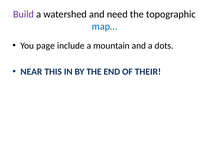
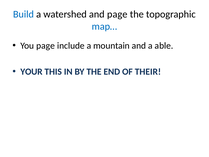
Build colour: purple -> blue (24, 14)
and need: need -> page (117, 14)
dots: dots -> able (164, 46)
NEAR: NEAR -> YOUR (31, 72)
